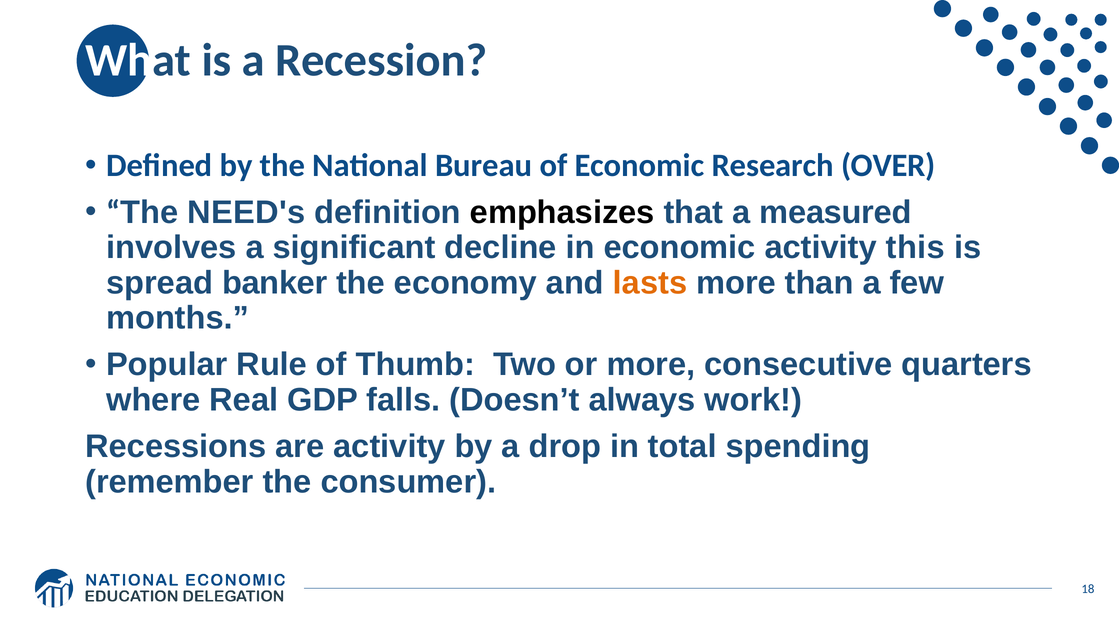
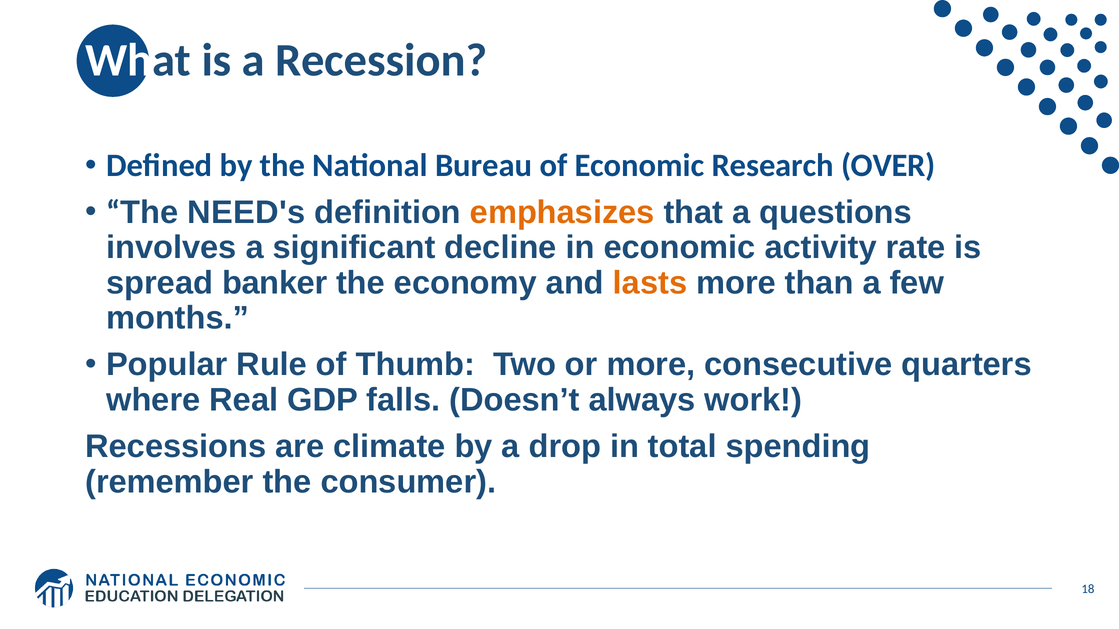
emphasizes colour: black -> orange (562, 213)
measured: measured -> questions (836, 213)
this: this -> rate (916, 248)
are activity: activity -> climate (389, 447)
